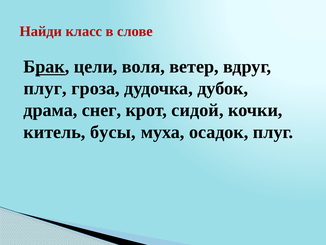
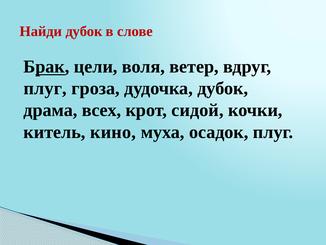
Найди класс: класс -> дубок (84, 31)
снег: снег -> всех (102, 110)
бусы: бусы -> кино (113, 132)
